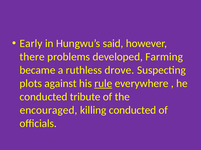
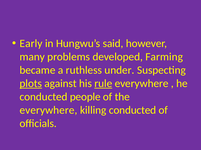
there: there -> many (32, 57)
drove: drove -> under (119, 70)
plots underline: none -> present (31, 84)
tribute: tribute -> people (85, 97)
encouraged: encouraged -> everywhere (49, 111)
